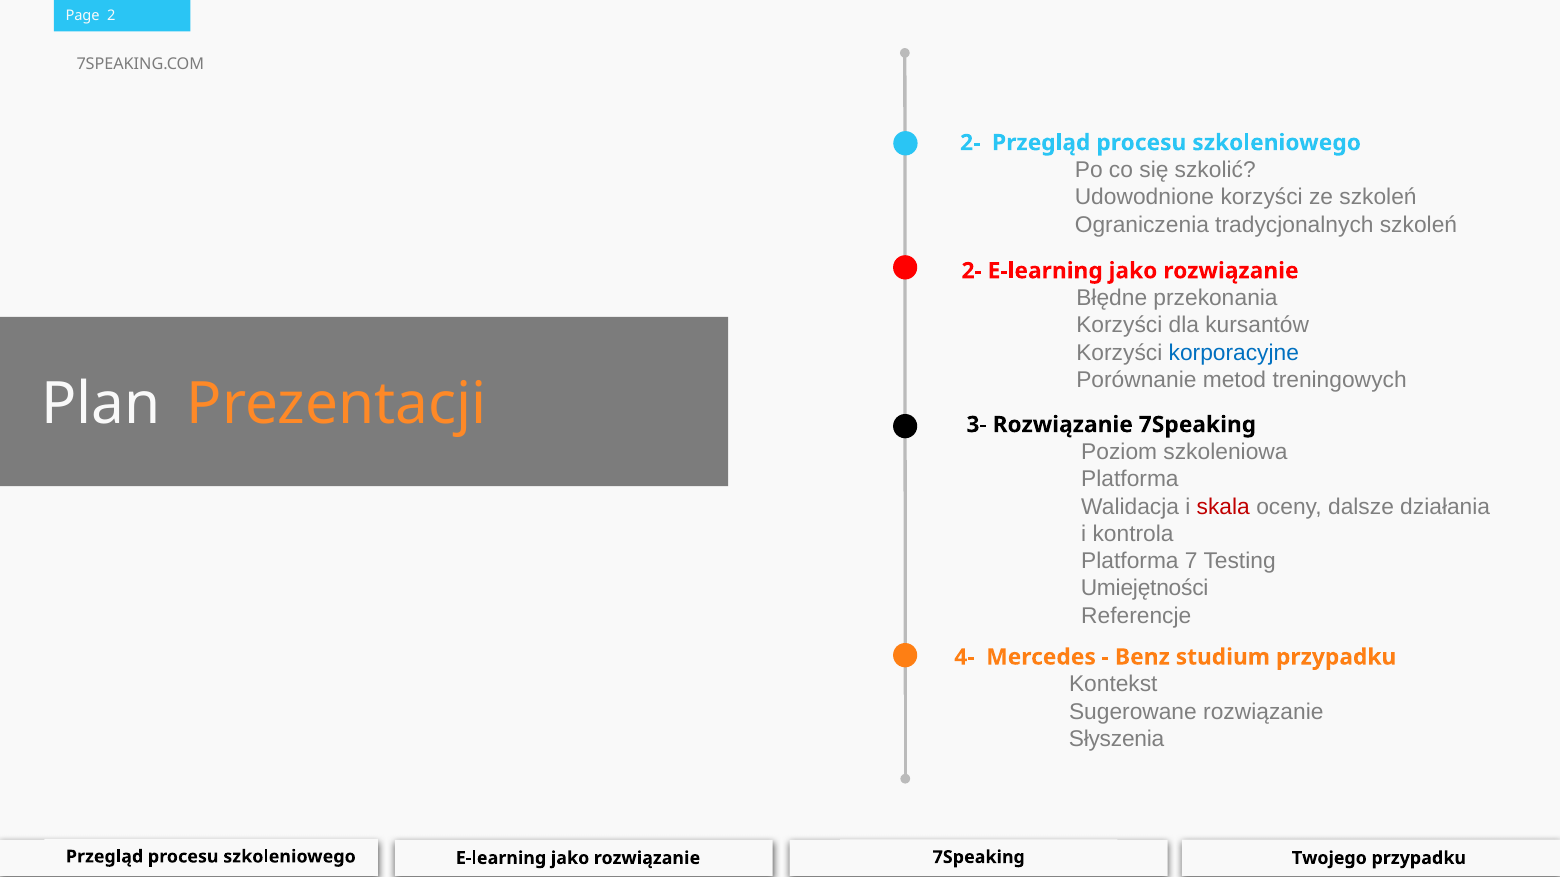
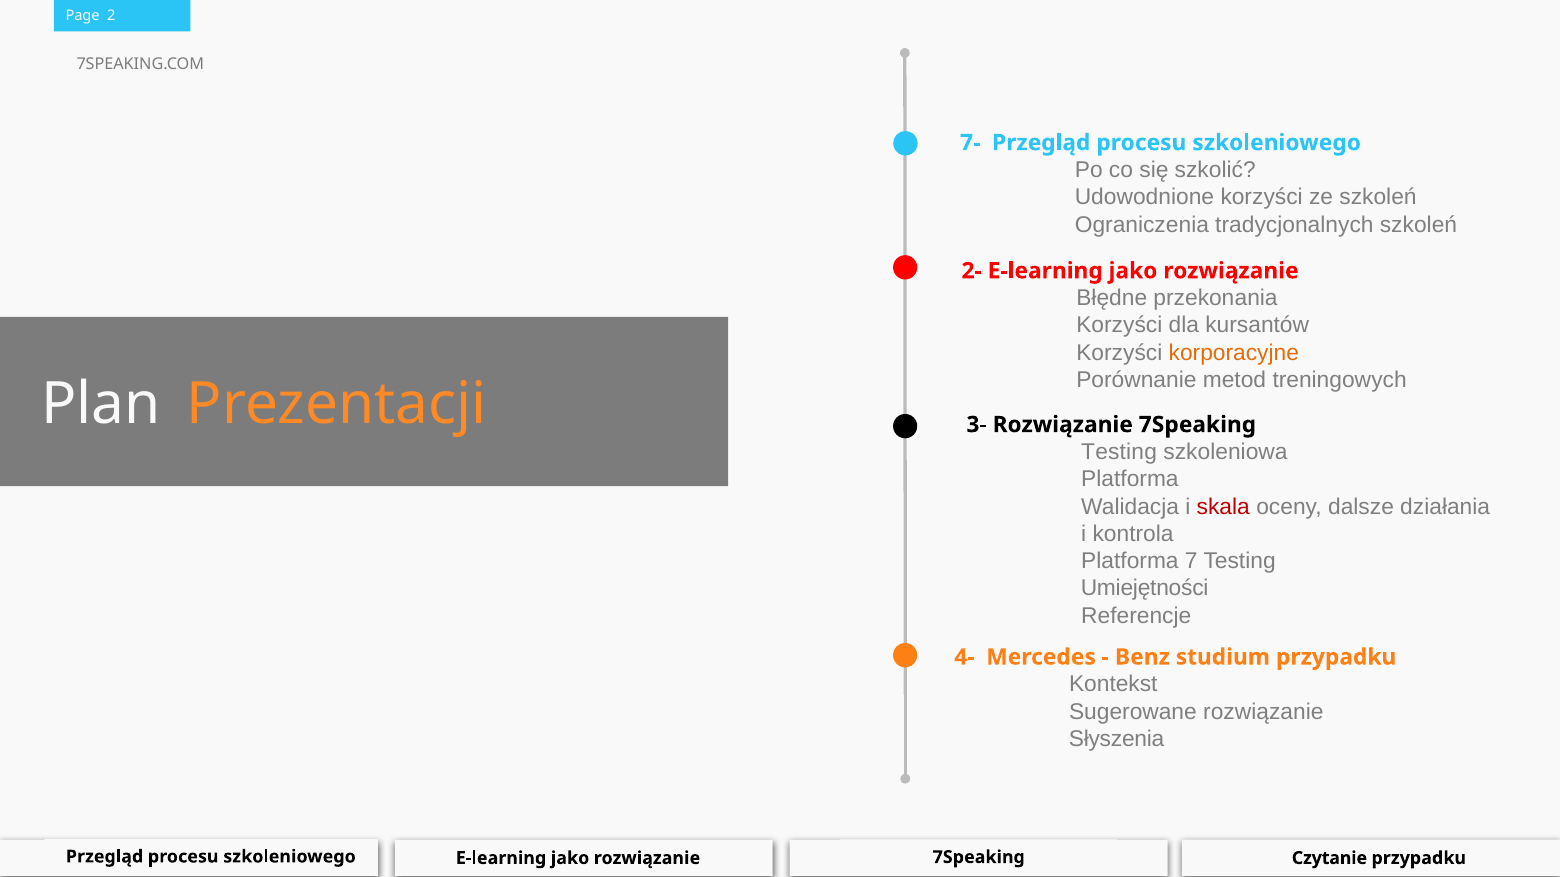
2-: 2- -> 7- (970, 143)
korporacyjne colour: blue -> orange (1234, 353)
Poziom: Poziom -> Testing (1119, 452)
Twojego: Twojego -> Czytanie (1329, 859)
